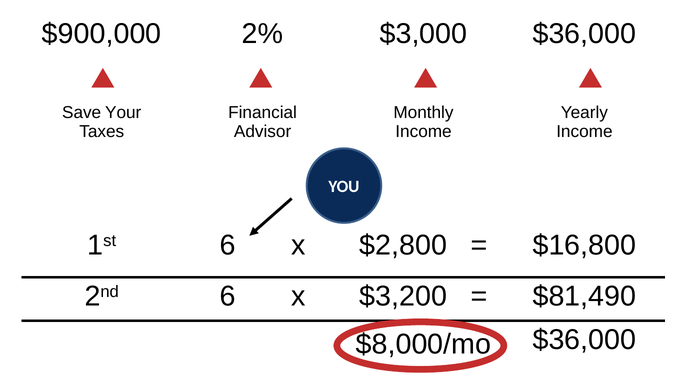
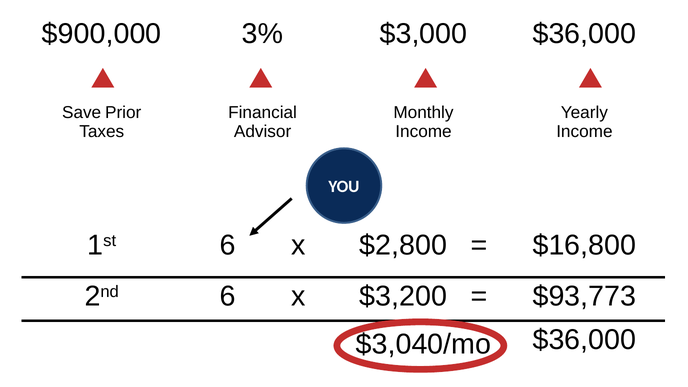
2%: 2% -> 3% (263, 34)
Your: Your -> Prior (123, 112)
$81,490: $81,490 -> $93,773 (584, 296)
$8,000/mo: $8,000/mo -> $3,040/mo (423, 344)
